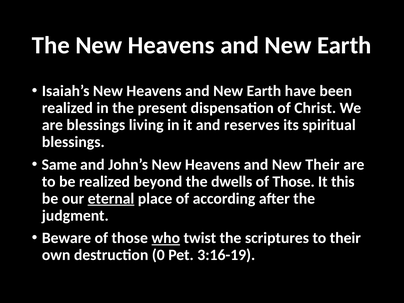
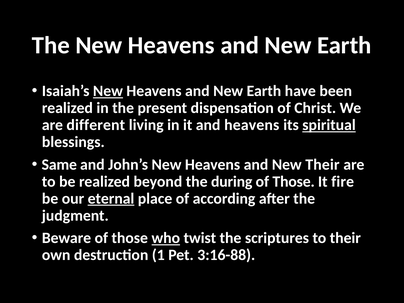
New underline: none -> present (108, 91)
are blessings: blessings -> different (96, 125)
and reserves: reserves -> heavens (252, 125)
spiritual underline: none -> present (329, 125)
dwells: dwells -> during (232, 182)
this: this -> fire (343, 182)
0: 0 -> 1 (158, 255)
3:16-19: 3:16-19 -> 3:16-88 (226, 255)
